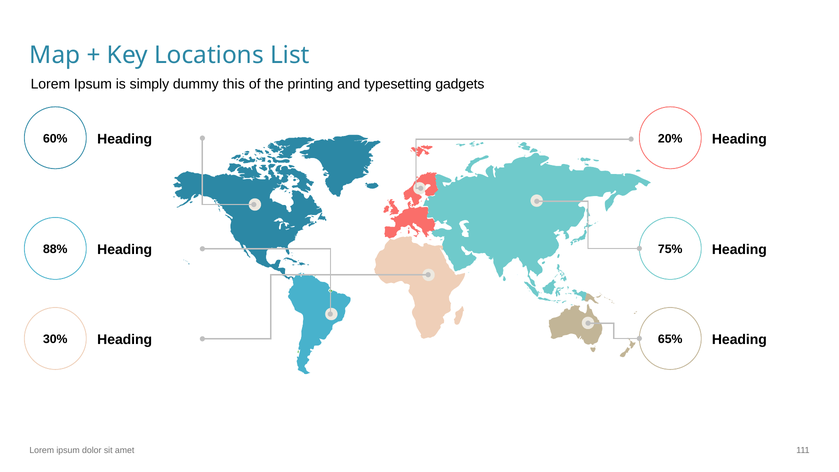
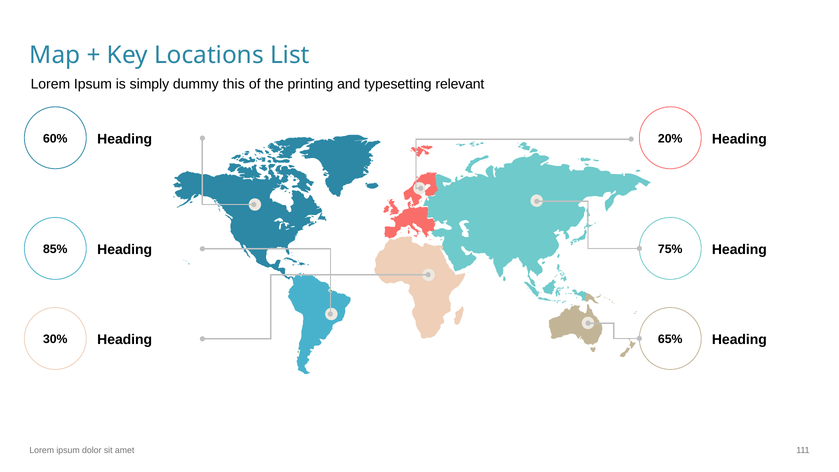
gadgets: gadgets -> relevant (460, 84)
88%: 88% -> 85% (55, 249)
